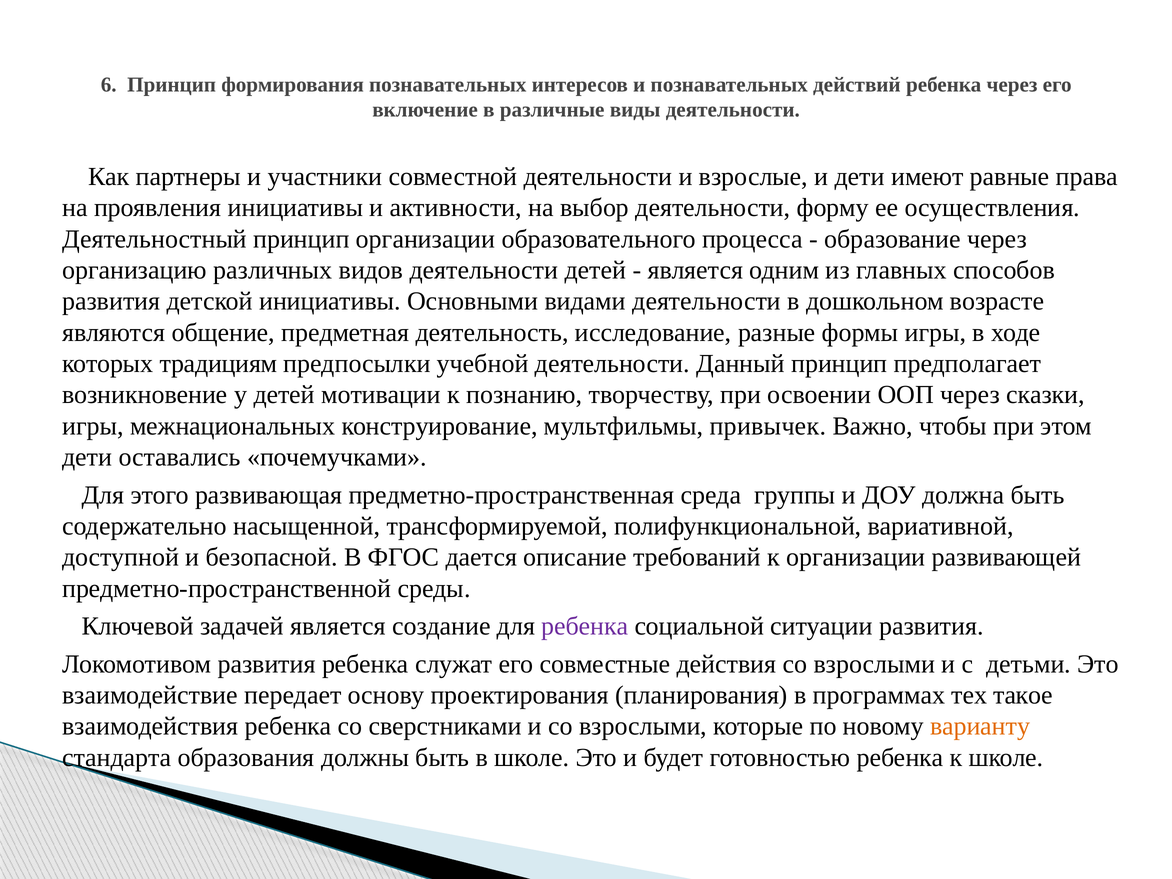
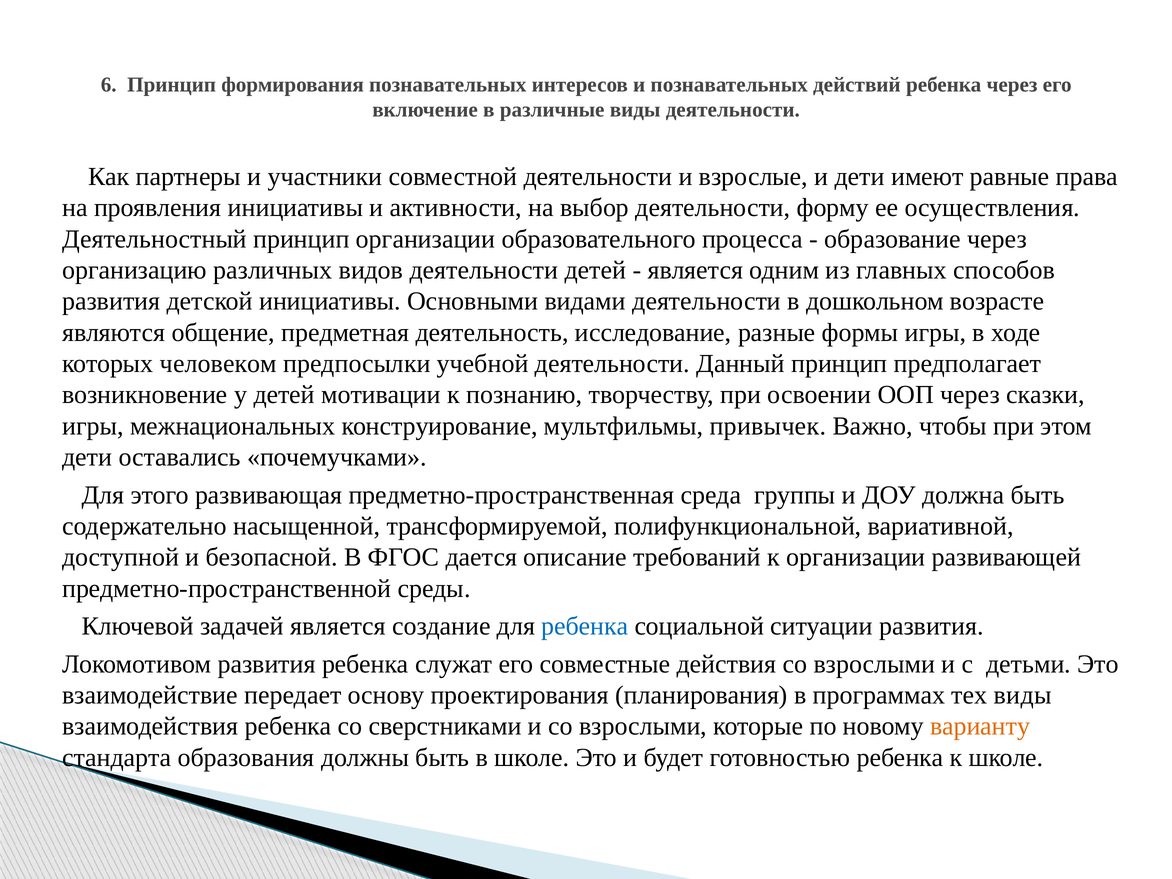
традициям: традициям -> человеком (218, 364)
ребенка colour: purple -> blue (585, 626)
тех такое: такое -> виды (1023, 695)
